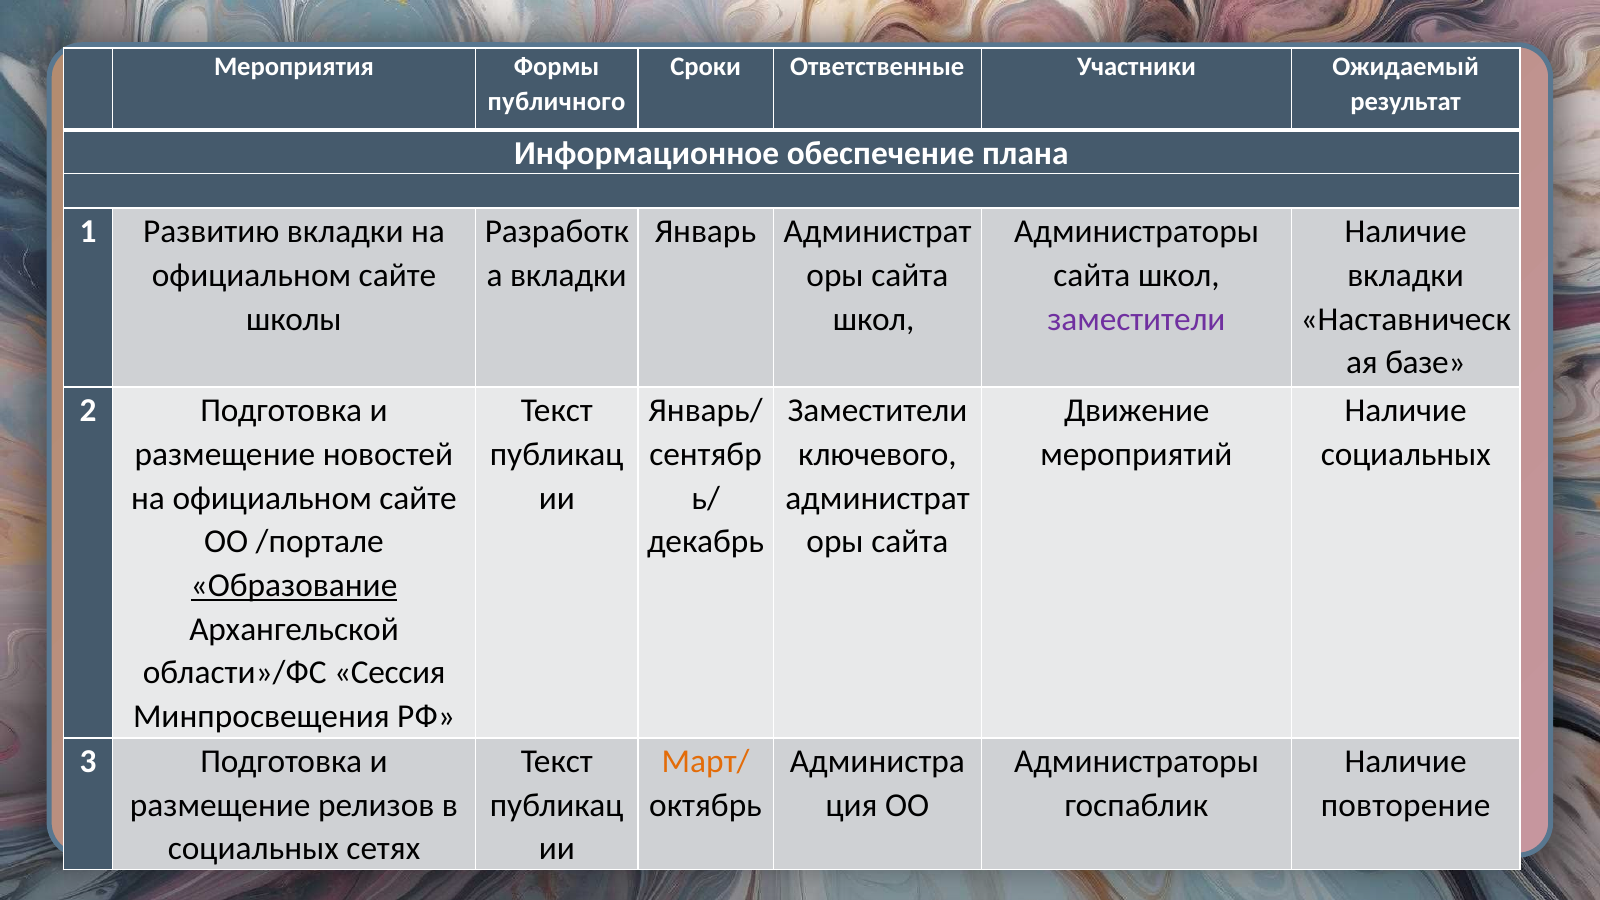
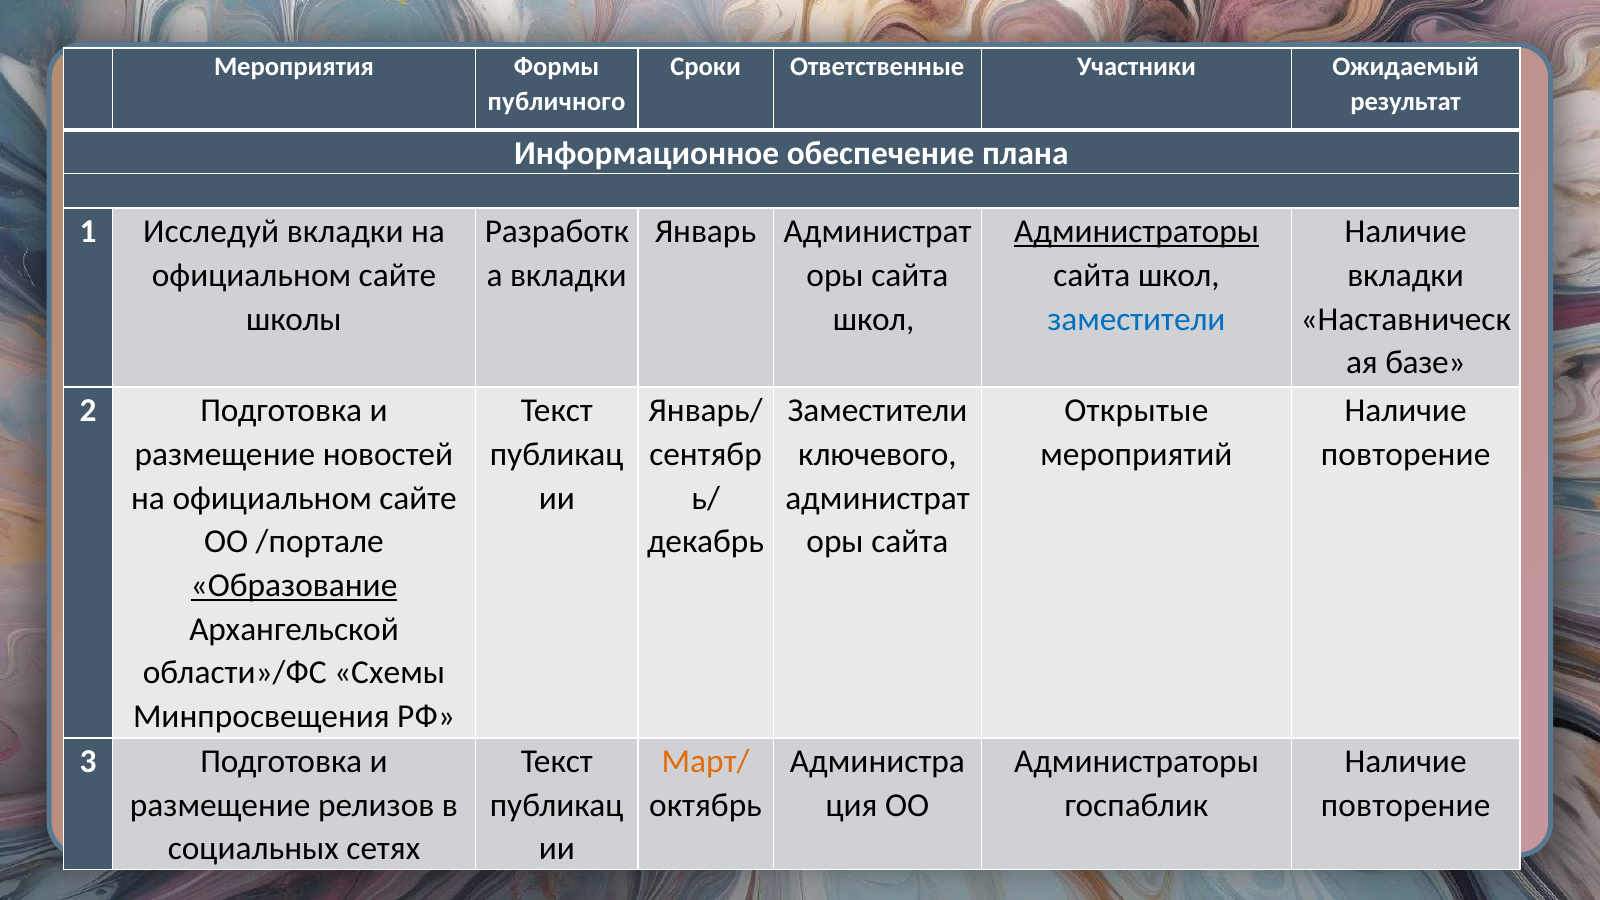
Развитию: Развитию -> Исследуй (211, 232)
Администраторы underline: none -> present (1137, 232)
заместители colour: purple -> blue (1136, 319)
Движение: Движение -> Открытые (1136, 411)
социальных: социальных -> повторение (1406, 454)
Сессия: Сессия -> Схемы (390, 673)
